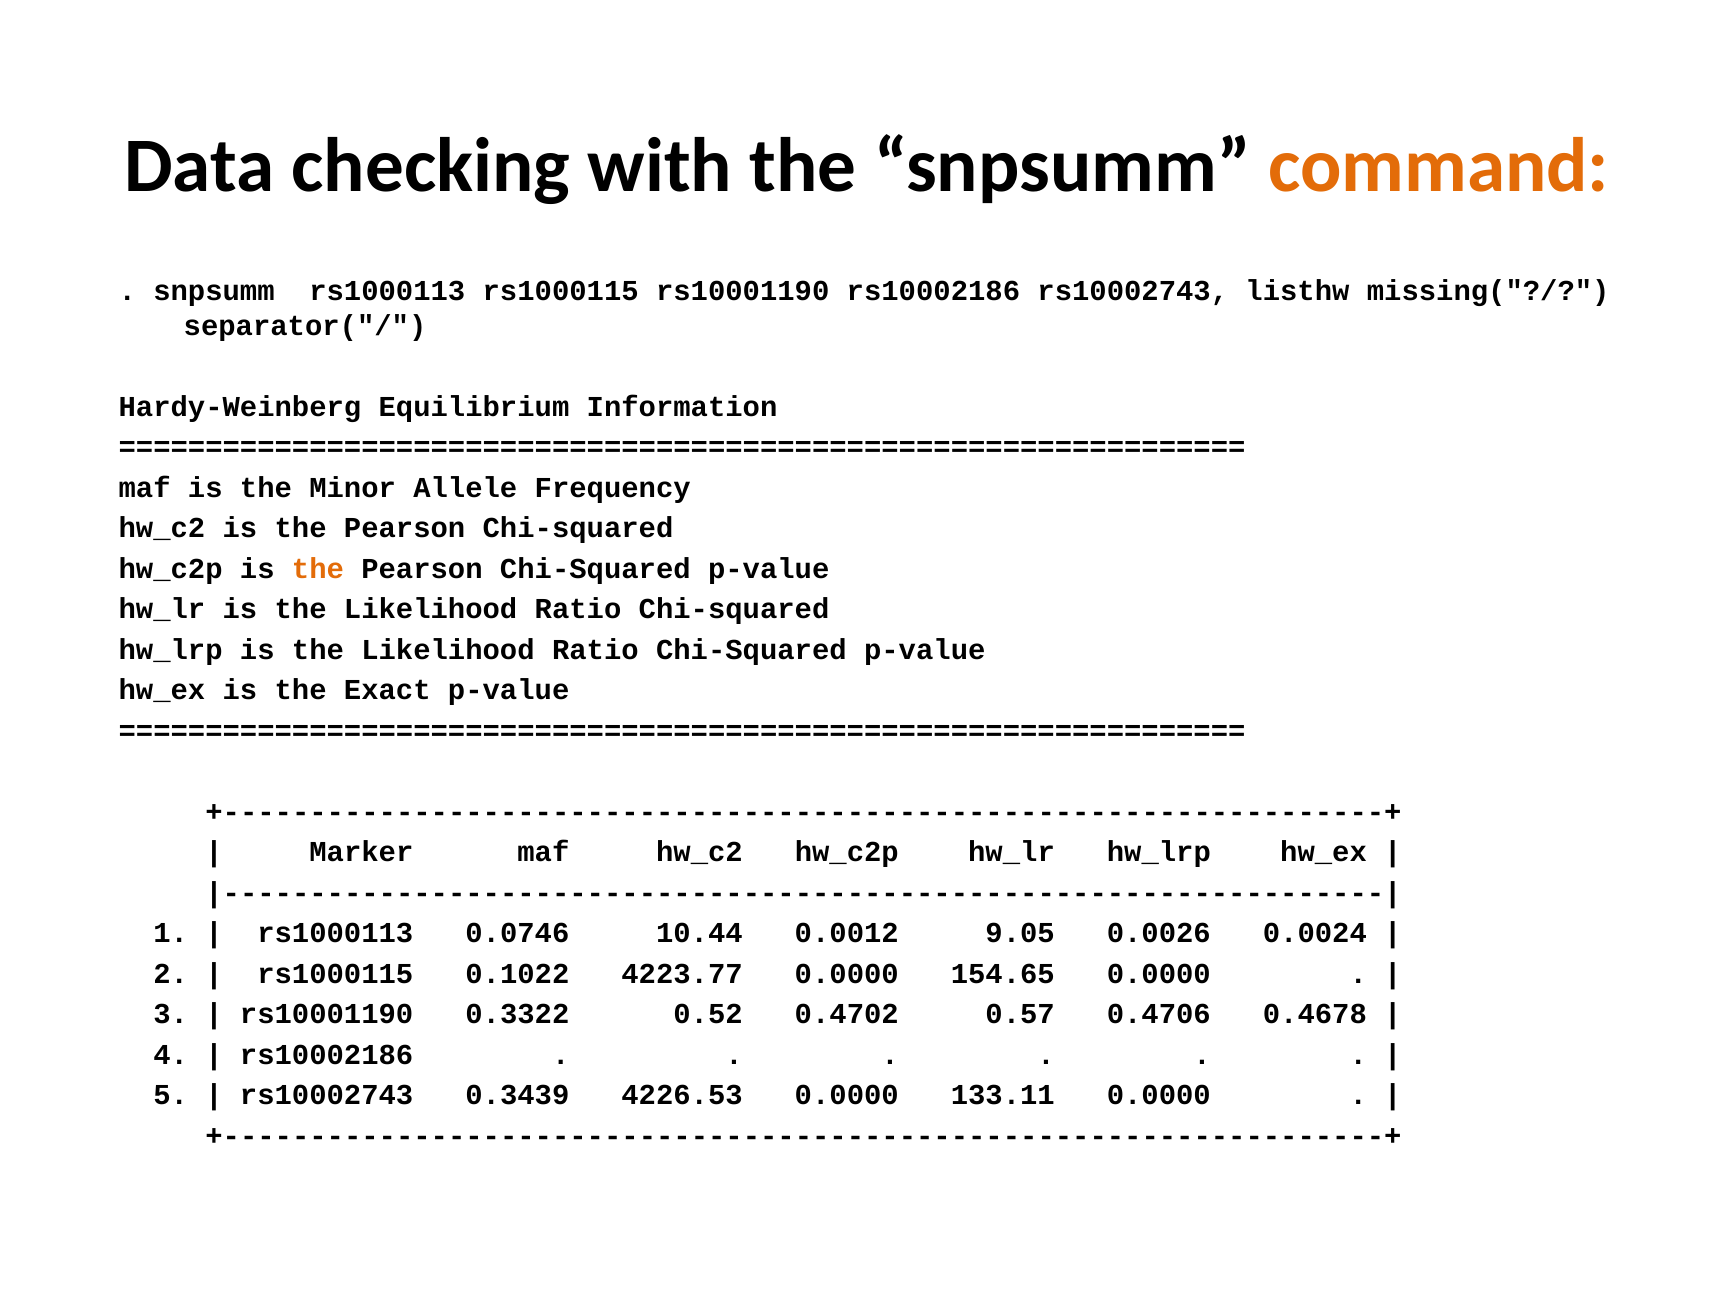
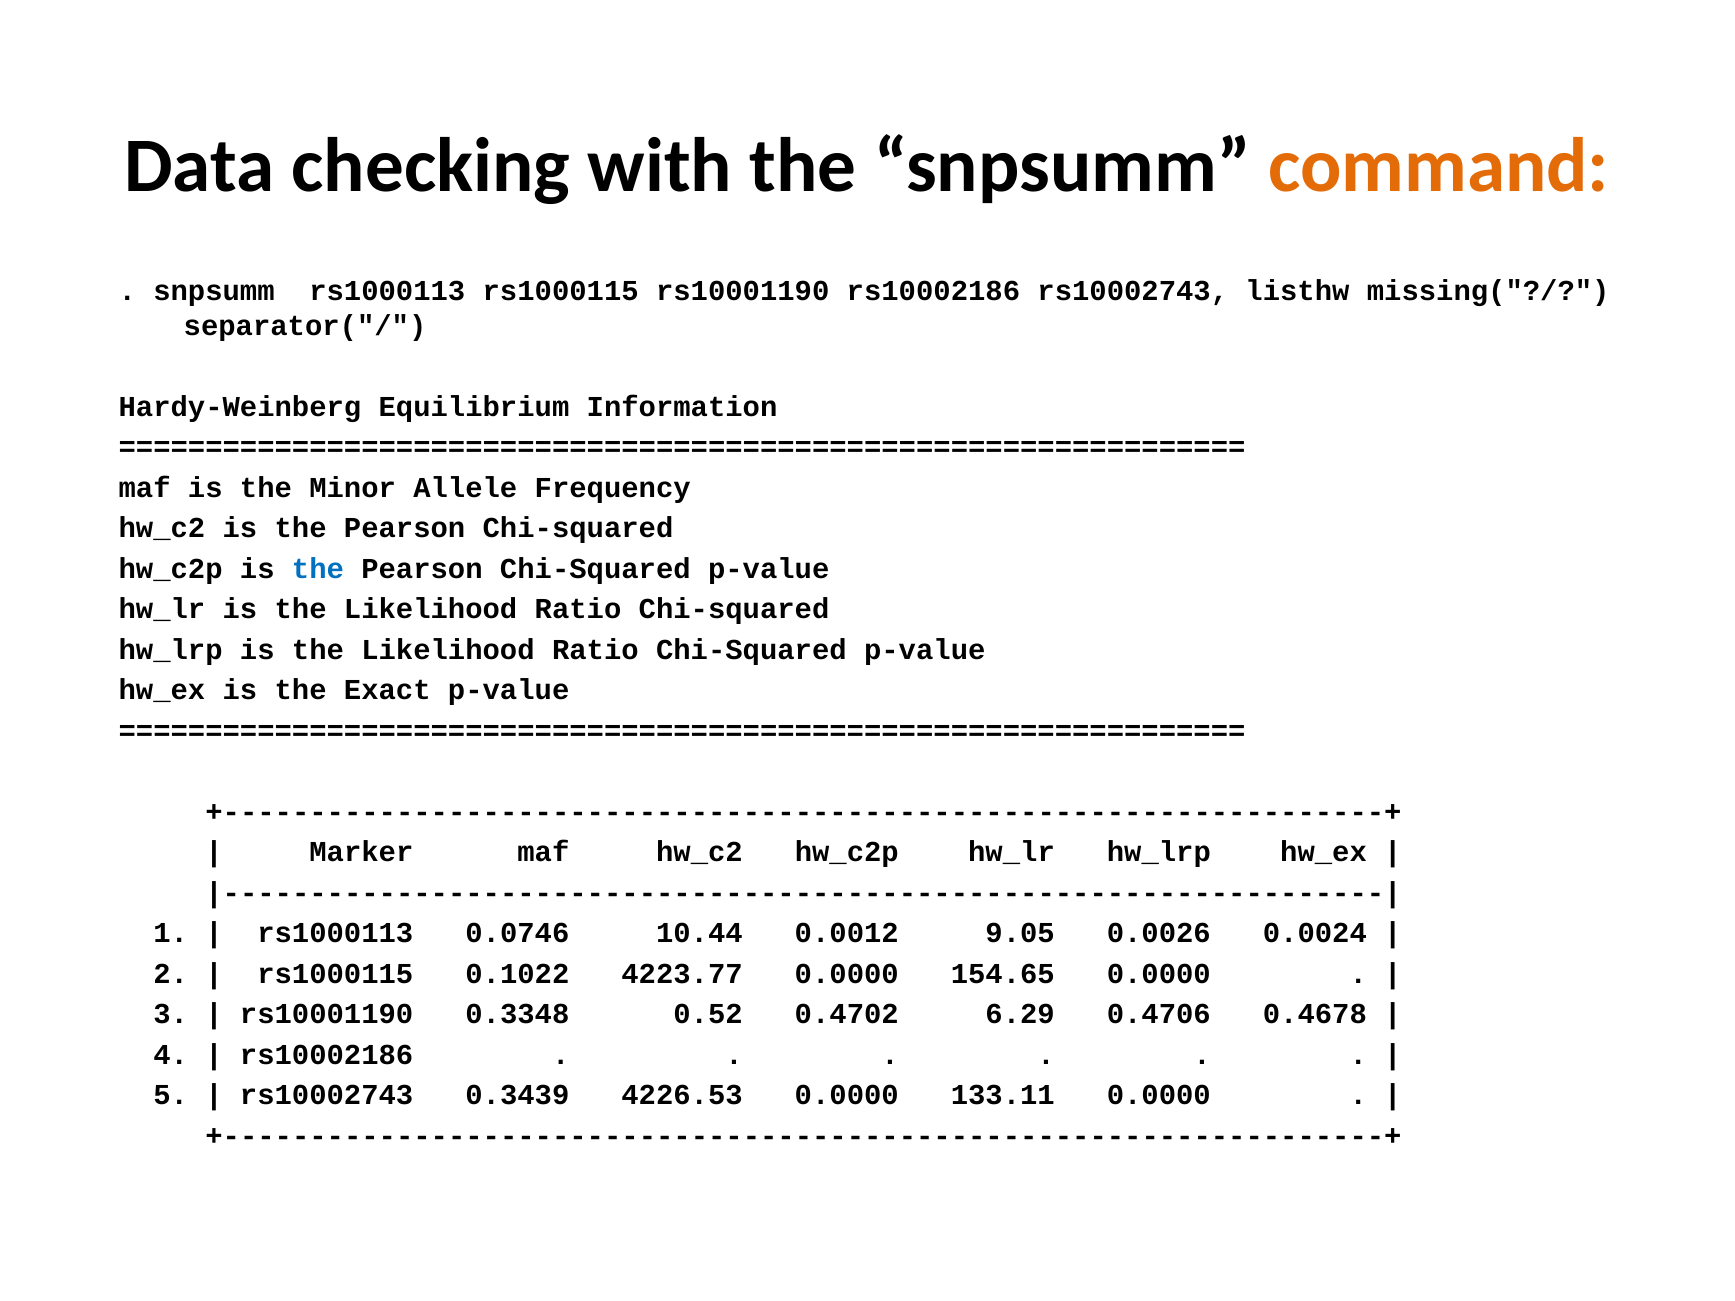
the colour: orange -> blue (318, 569)
0.3322: 0.3322 -> 0.3348 (517, 1015)
0.57: 0.57 -> 6.29 (1020, 1015)
